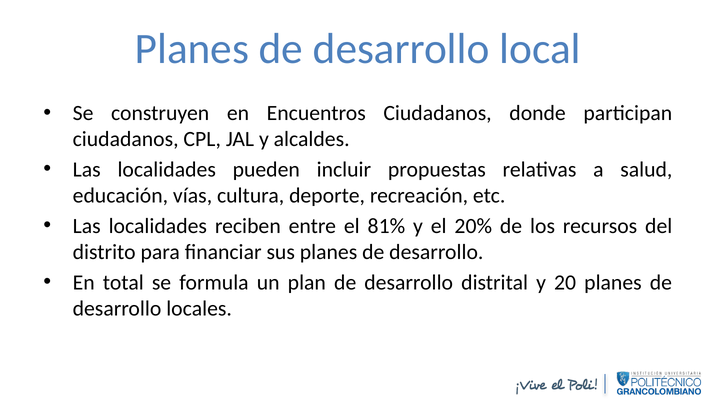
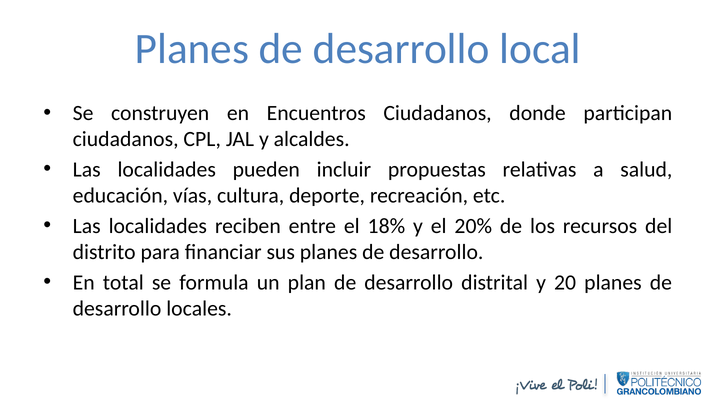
81%: 81% -> 18% (386, 226)
